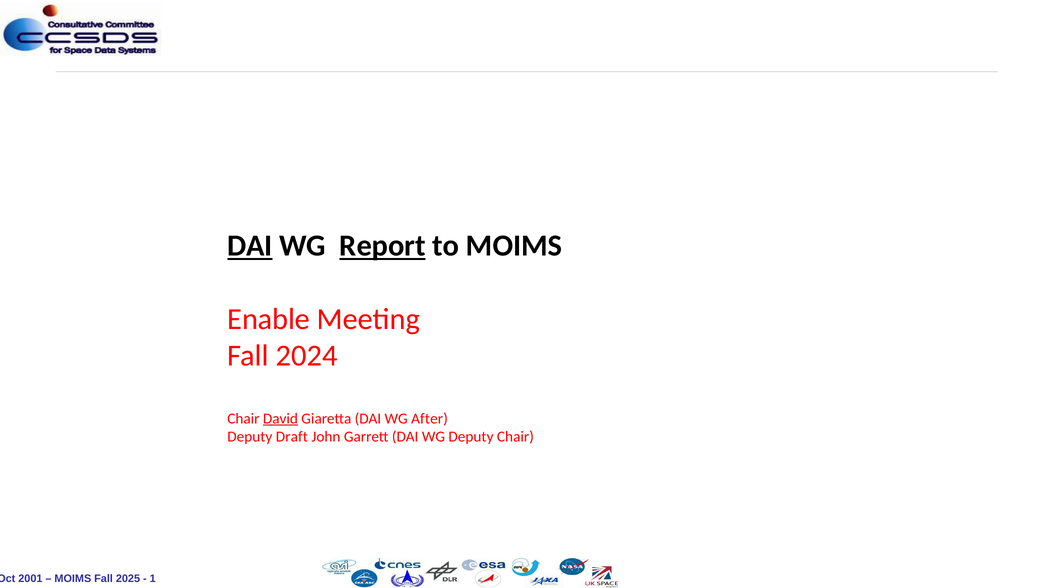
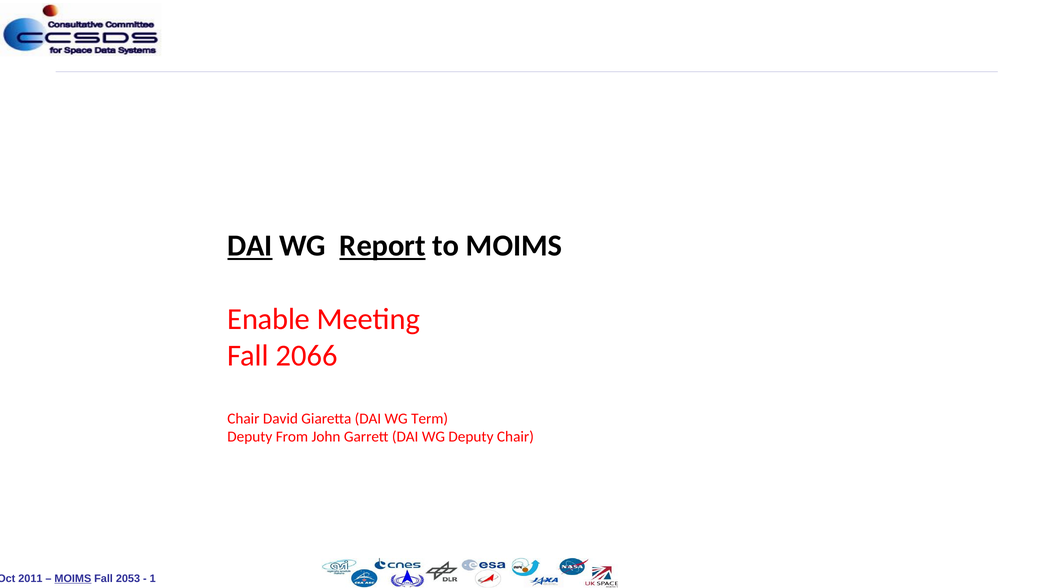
2024: 2024 -> 2066 (307, 356)
David underline: present -> none (280, 418)
After: After -> Term (430, 418)
Draft: Draft -> From (292, 437)
2001: 2001 -> 2011 (30, 578)
MOIMS underline: none -> present (73, 578)
2025: 2025 -> 2053 (128, 578)
